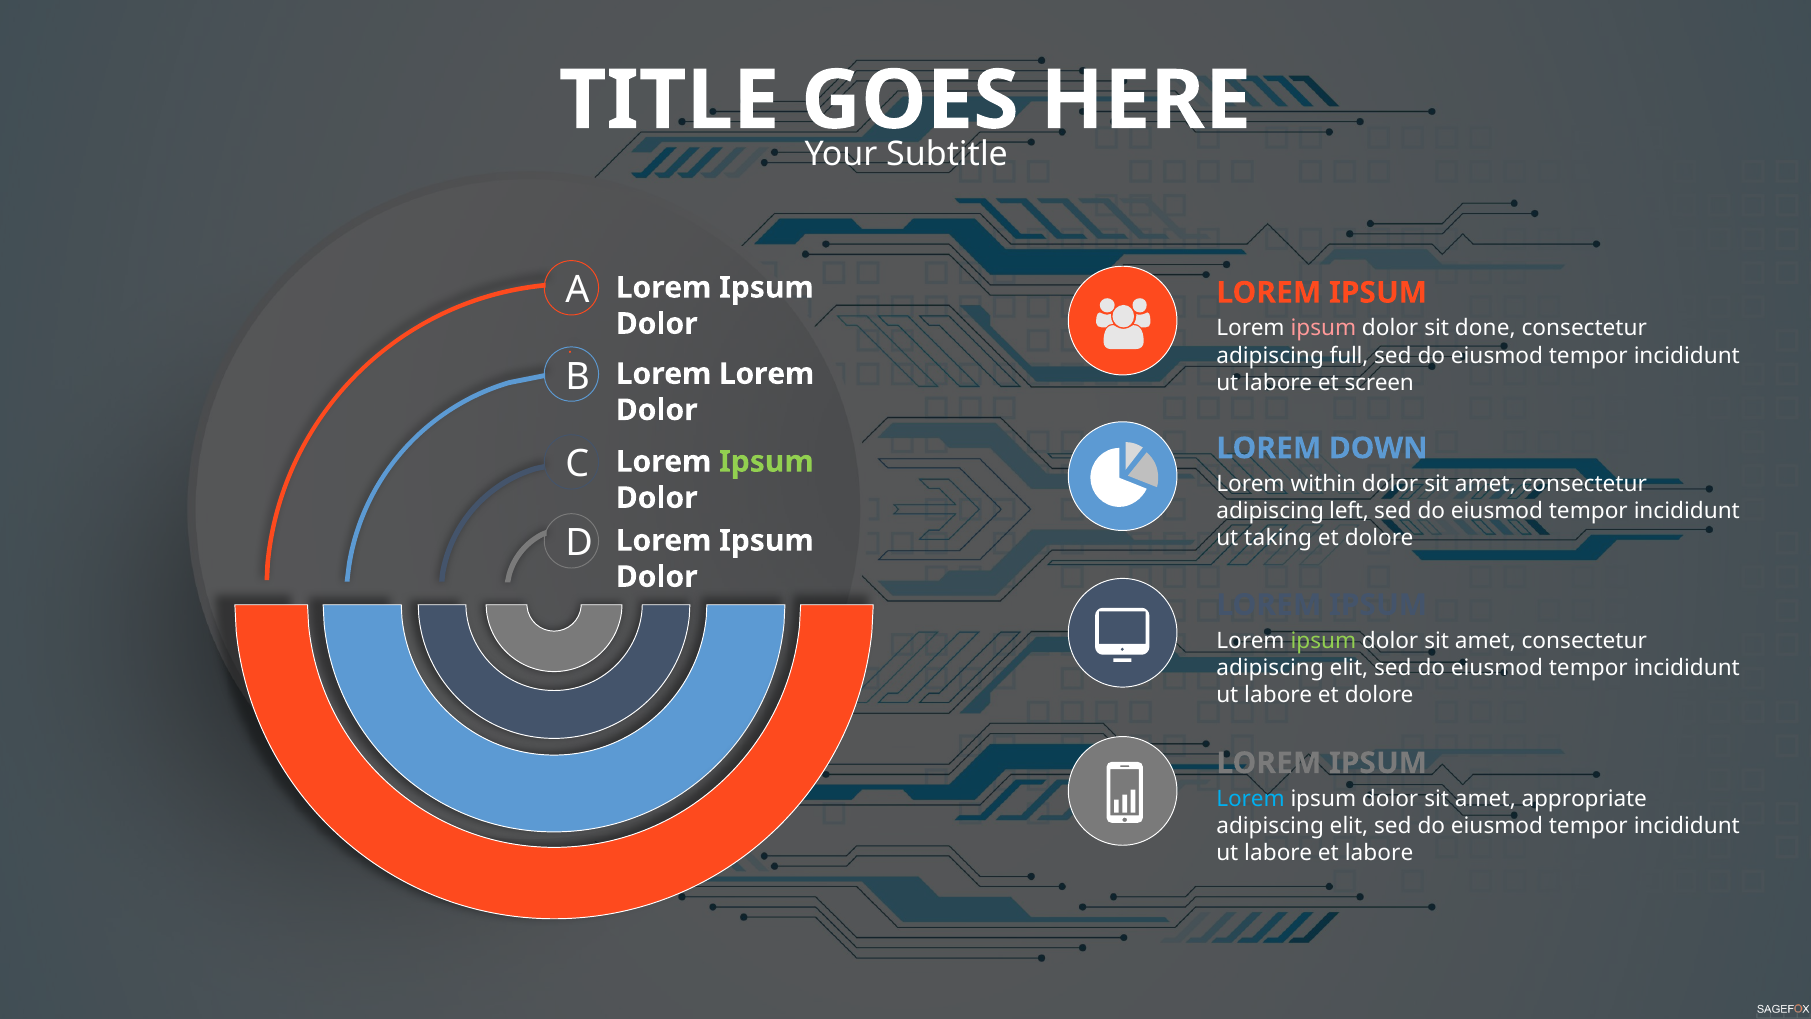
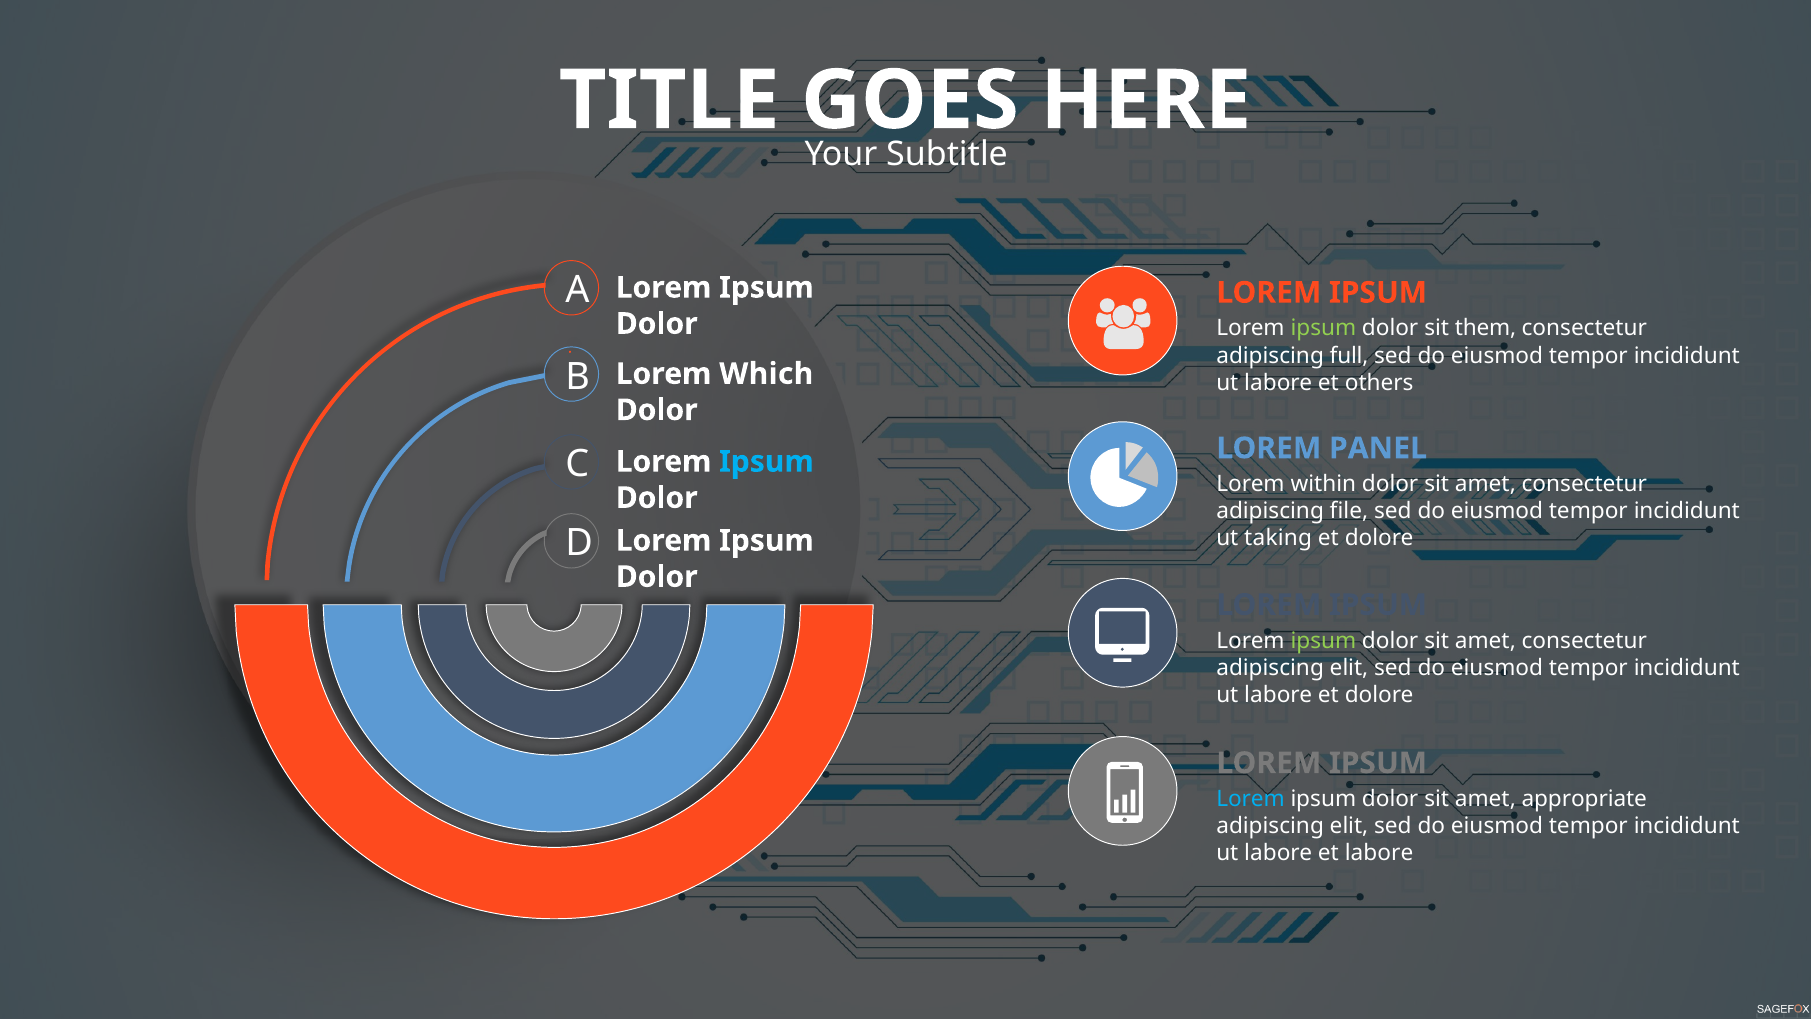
ipsum colour: pink -> light green (1323, 328)
done: done -> them (1485, 328)
Lorem Lorem: Lorem -> Which (766, 374)
screen: screen -> others (1379, 383)
DOWN: DOWN -> PANEL (1378, 448)
Ipsum colour: light green -> light blue (766, 462)
left: left -> file (1349, 511)
